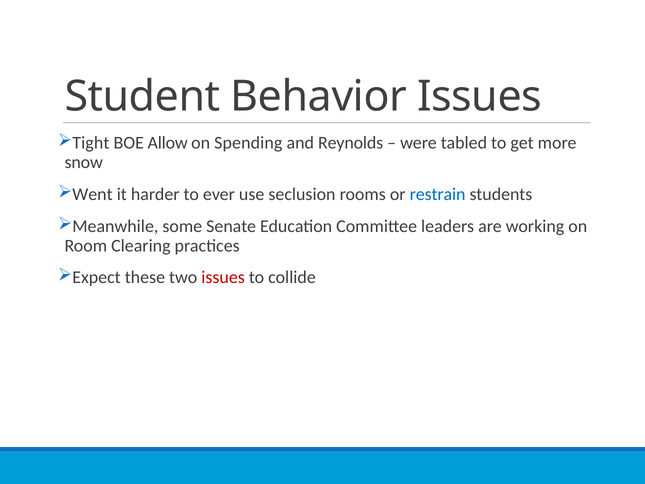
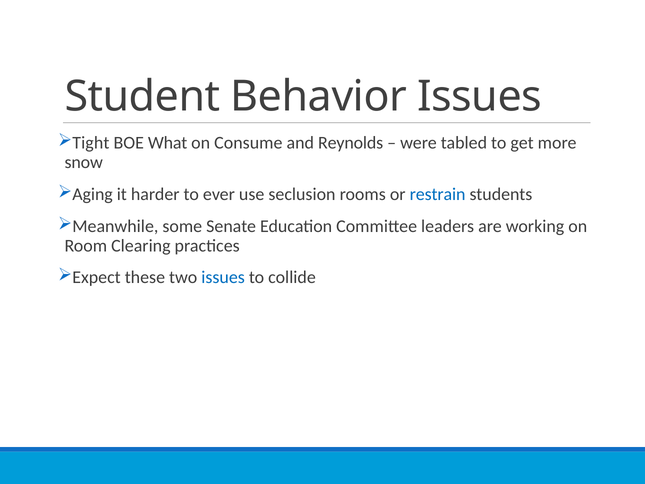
Allow: Allow -> What (168, 143)
Spending: Spending -> Consume (248, 143)
Went: Went -> Aging (93, 194)
issues colour: red -> blue (223, 277)
